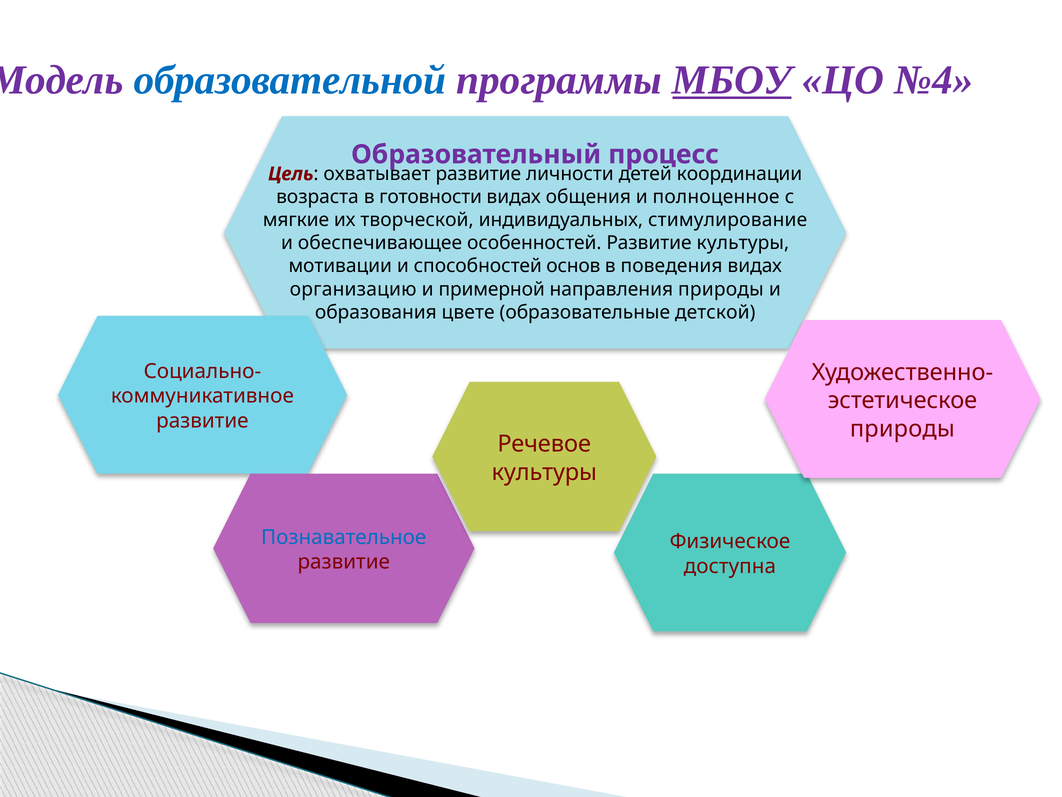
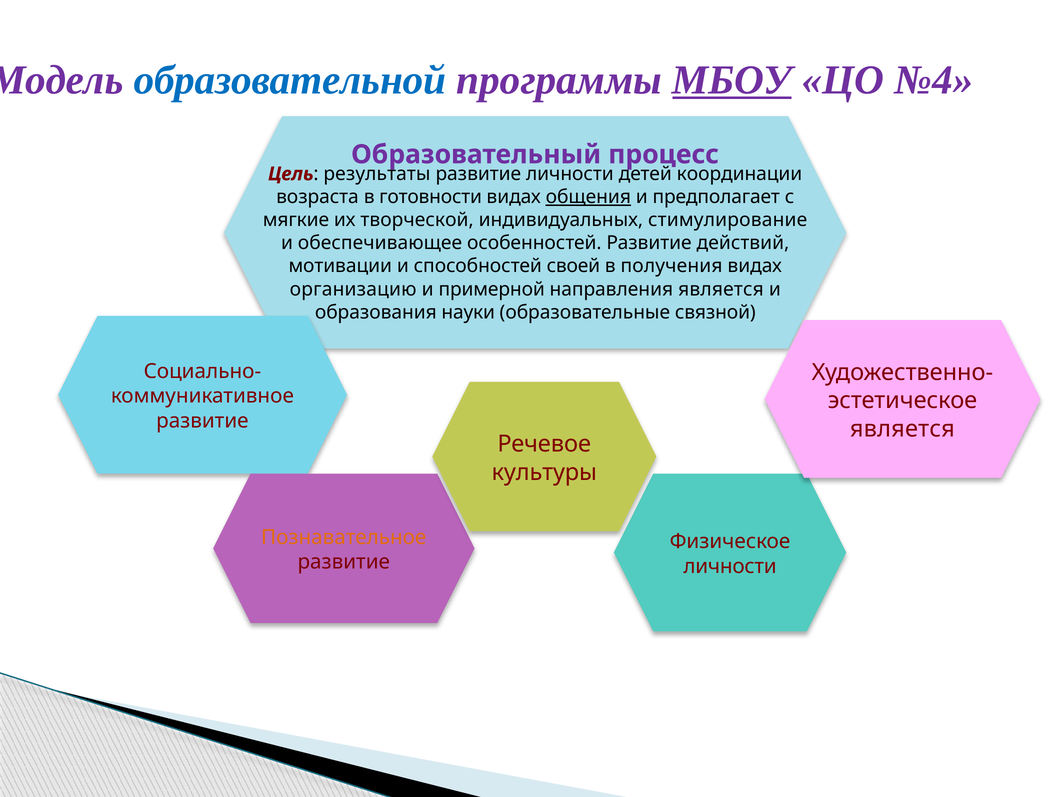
охватывает: охватывает -> результаты (377, 174)
общения underline: none -> present (588, 197)
полноценное: полноценное -> предполагает (716, 197)
Развитие культуры: культуры -> действий (743, 243)
основ: основ -> своей (573, 266)
поведения: поведения -> получения (672, 266)
направления природы: природы -> является (721, 289)
цвете: цвете -> науки (468, 312)
детской: детской -> связной (715, 312)
природы: природы -> является (902, 429)
Познавательное colour: blue -> orange (344, 537)
доступна: доступна -> личности (730, 566)
